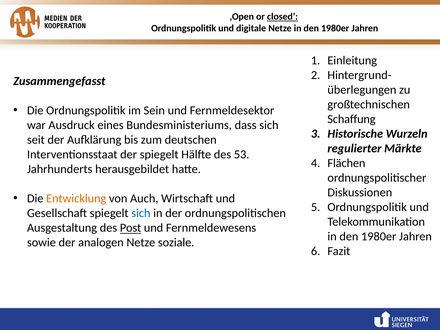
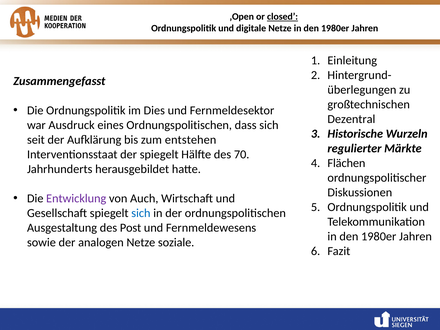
Sein: Sein -> Dies (154, 111)
Schaffung: Schaffung -> Dezentral (351, 119)
eines Bundesministeriums: Bundesministeriums -> Ordnungspolitischen (179, 125)
deutschen: deutschen -> entstehen (191, 140)
53: 53 -> 70 (242, 155)
Entwicklung colour: orange -> purple (76, 199)
Post underline: present -> none (131, 228)
